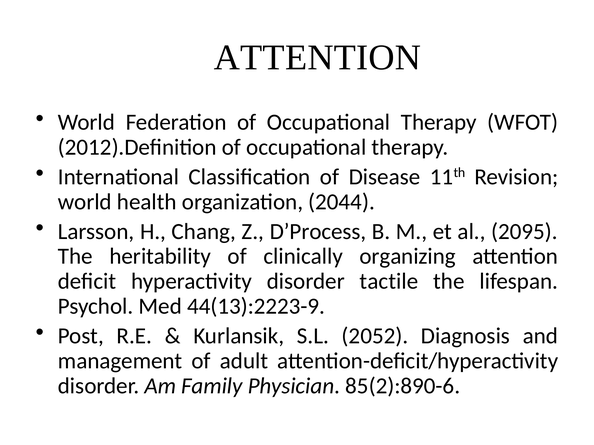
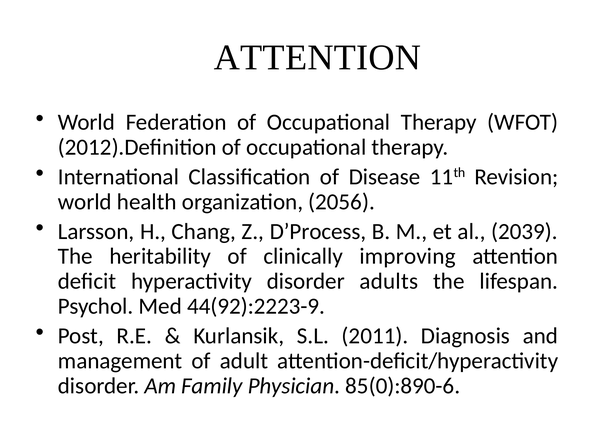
2044: 2044 -> 2056 (342, 202)
2095: 2095 -> 2039 (525, 232)
organizing: organizing -> improving (408, 257)
tactile: tactile -> adults (389, 282)
44(13):2223-9: 44(13):2223-9 -> 44(92):2223-9 (256, 307)
2052: 2052 -> 2011 (375, 336)
85(2):890-6: 85(2):890-6 -> 85(0):890-6 (403, 386)
